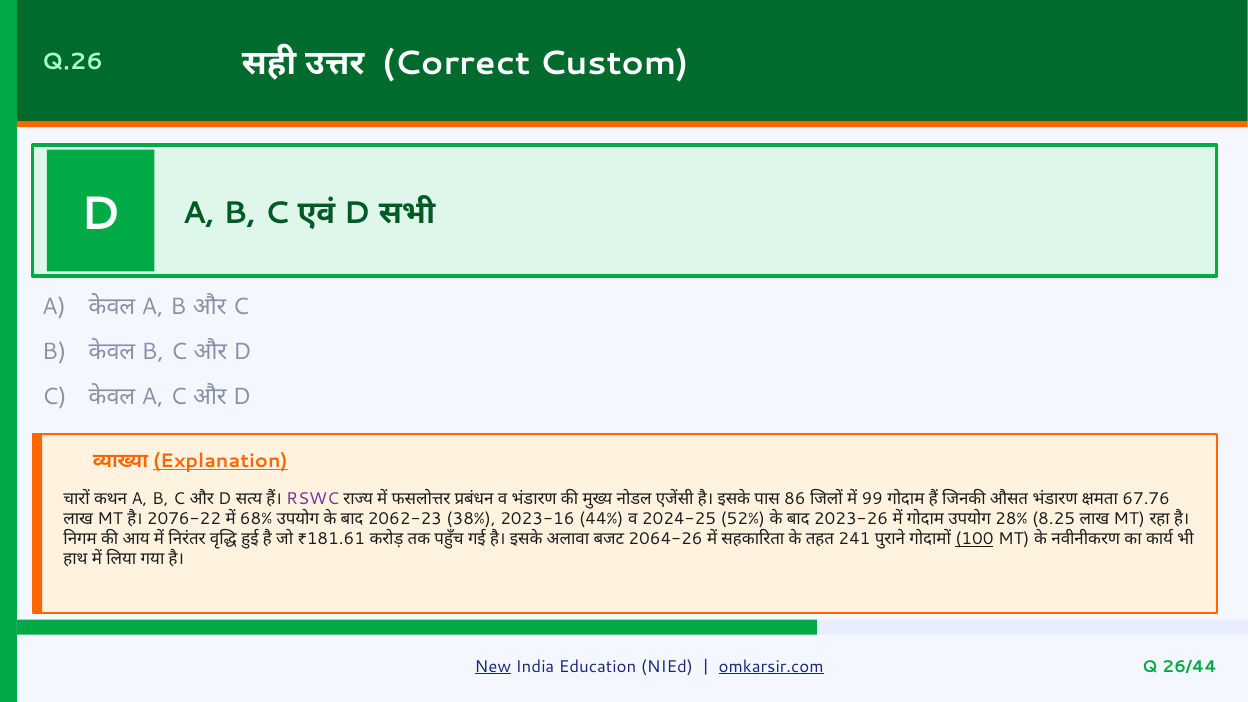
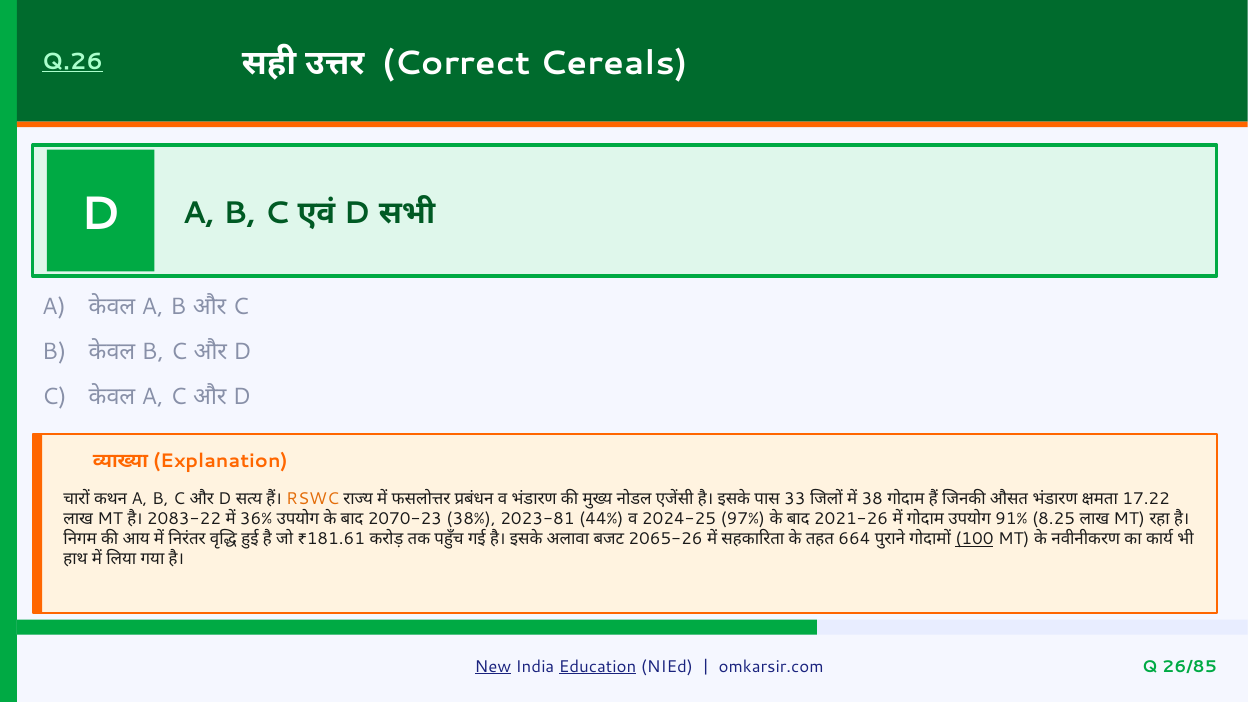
Q.26 underline: none -> present (73, 62)
Custom: Custom -> Cereals (614, 63)
Explanation underline: present -> none (220, 461)
RSWC colour: purple -> orange (313, 499)
86: 86 -> 33 (795, 499)
99: 99 -> 38 (872, 499)
67.76: 67.76 -> 17.22 (1146, 499)
2076-22: 2076-22 -> 2083-22 (184, 519)
68%: 68% -> 36% (256, 519)
2062-23: 2062-23 -> 2070-23 (405, 519)
2023-16: 2023-16 -> 2023-81 (537, 519)
52%: 52% -> 97% (743, 519)
2023-26: 2023-26 -> 2021-26 (851, 519)
28%: 28% -> 91% (1011, 519)
2064-26: 2064-26 -> 2065-26 (666, 539)
241: 241 -> 664 (854, 539)
Education underline: none -> present (598, 667)
omkarsir.com underline: present -> none (771, 667)
26/44: 26/44 -> 26/85 (1190, 667)
